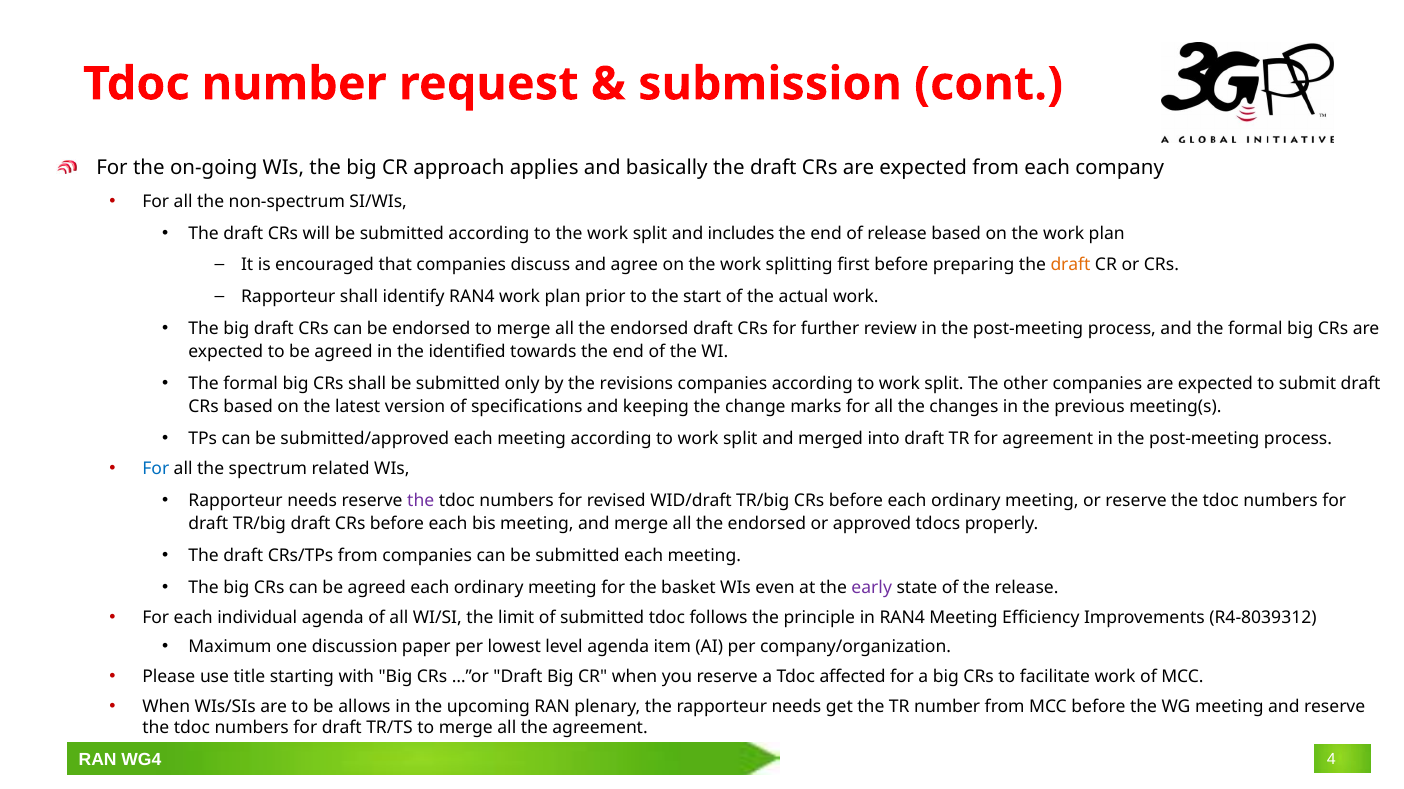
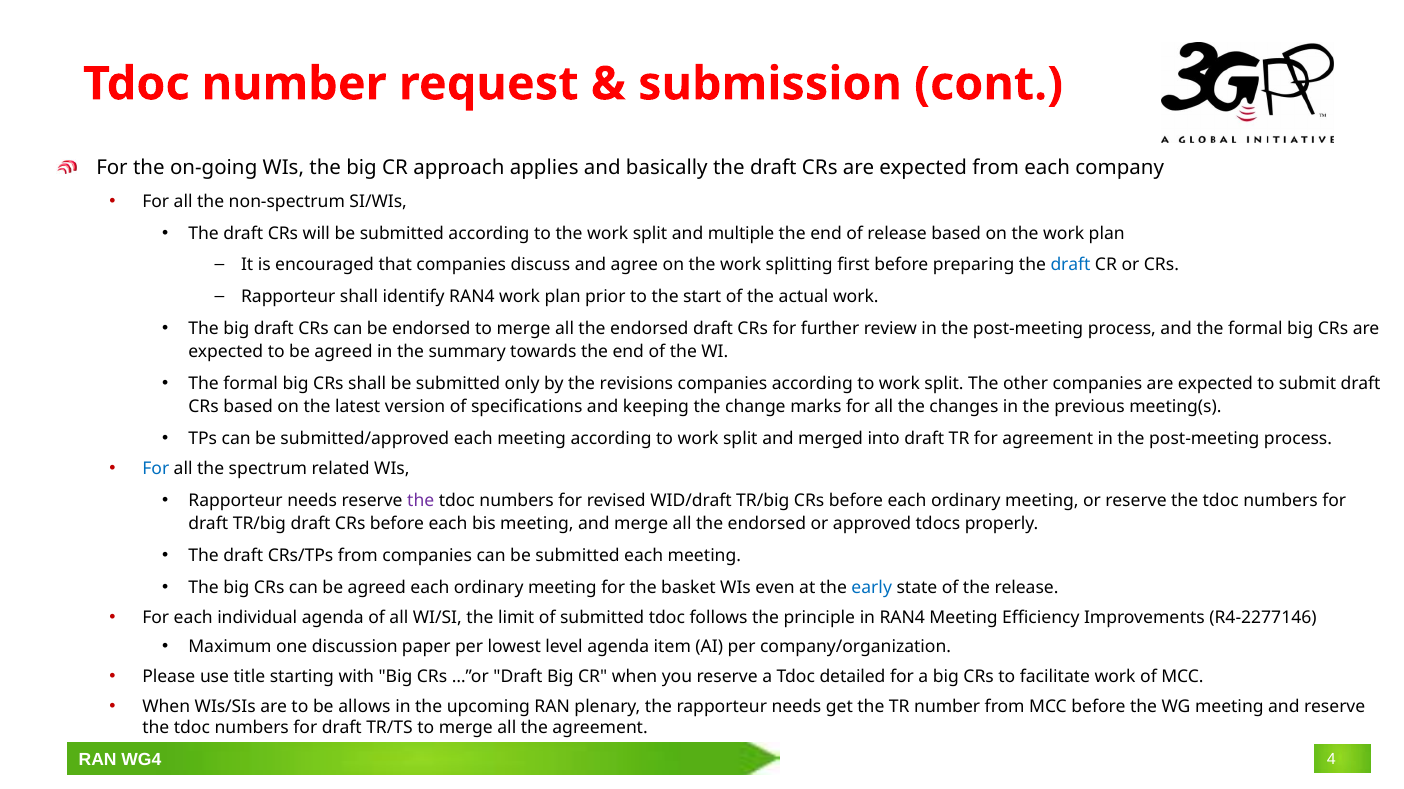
includes: includes -> multiple (741, 233)
draft colour: orange -> blue (1070, 265)
identified: identified -> summary (467, 352)
early colour: purple -> blue (872, 588)
R4-8039312: R4-8039312 -> R4-2277146 (1263, 618)
affected: affected -> detailed (853, 678)
